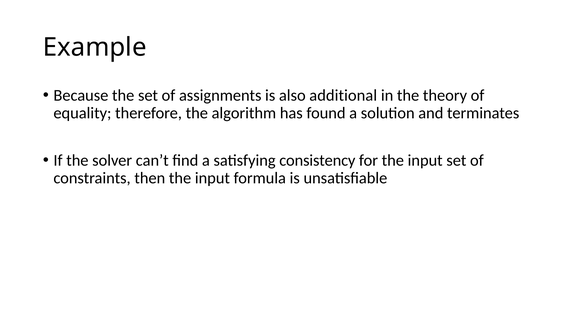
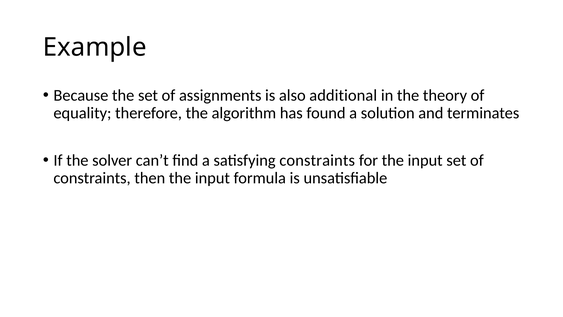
satisfying consistency: consistency -> constraints (317, 160)
